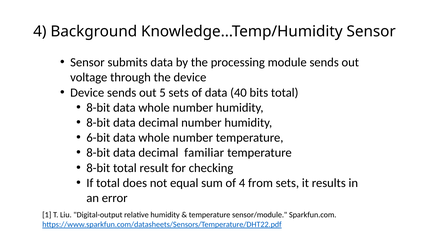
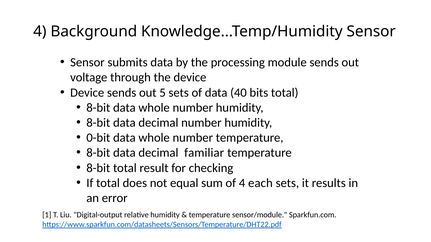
6-bit: 6-bit -> 0-bit (98, 138)
from: from -> each (260, 183)
